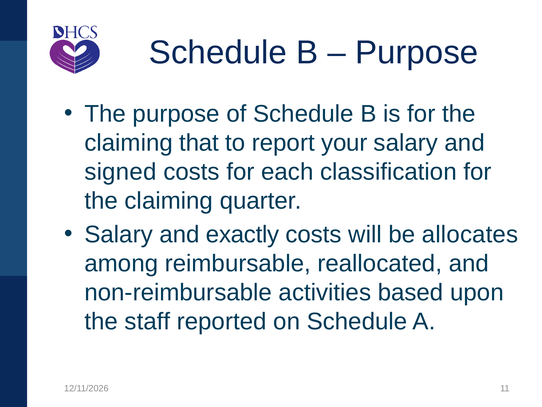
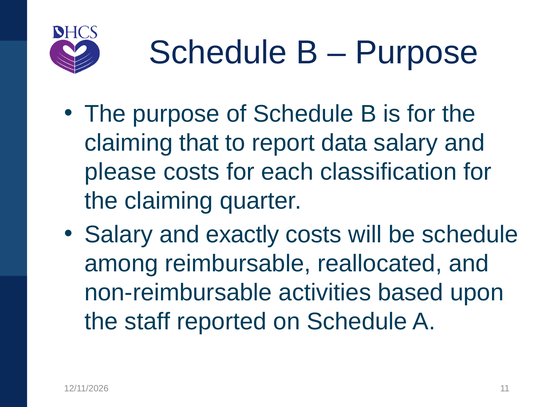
your: your -> data (344, 143)
signed: signed -> please (121, 172)
be allocates: allocates -> schedule (470, 234)
